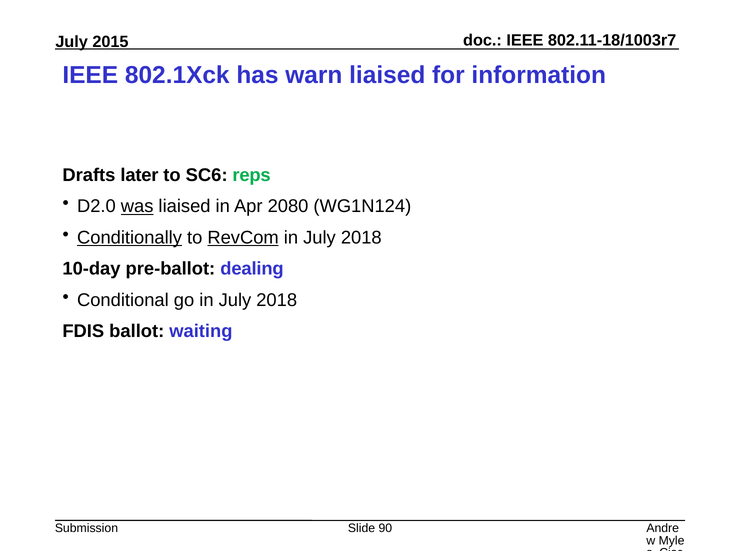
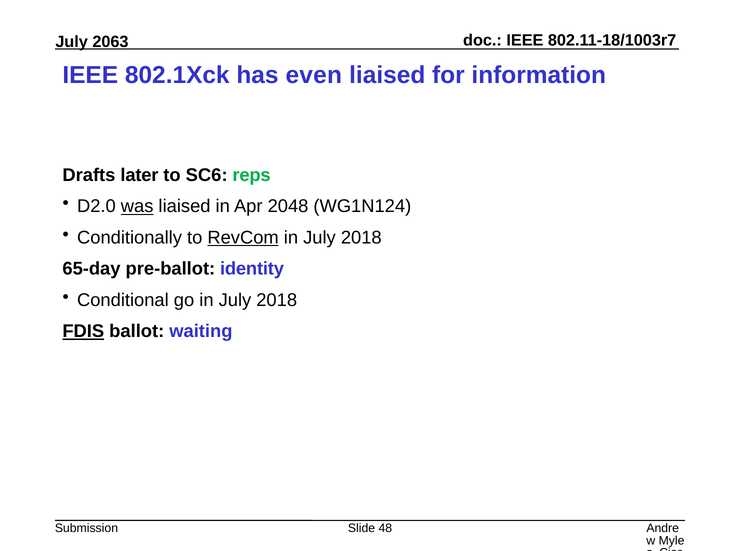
2015: 2015 -> 2063 (110, 42)
warn: warn -> even (314, 75)
2080: 2080 -> 2048 (288, 206)
Conditionally underline: present -> none (130, 237)
10-day: 10-day -> 65-day (91, 269)
dealing: dealing -> identity (252, 269)
FDIS underline: none -> present (83, 331)
90: 90 -> 48 (385, 528)
